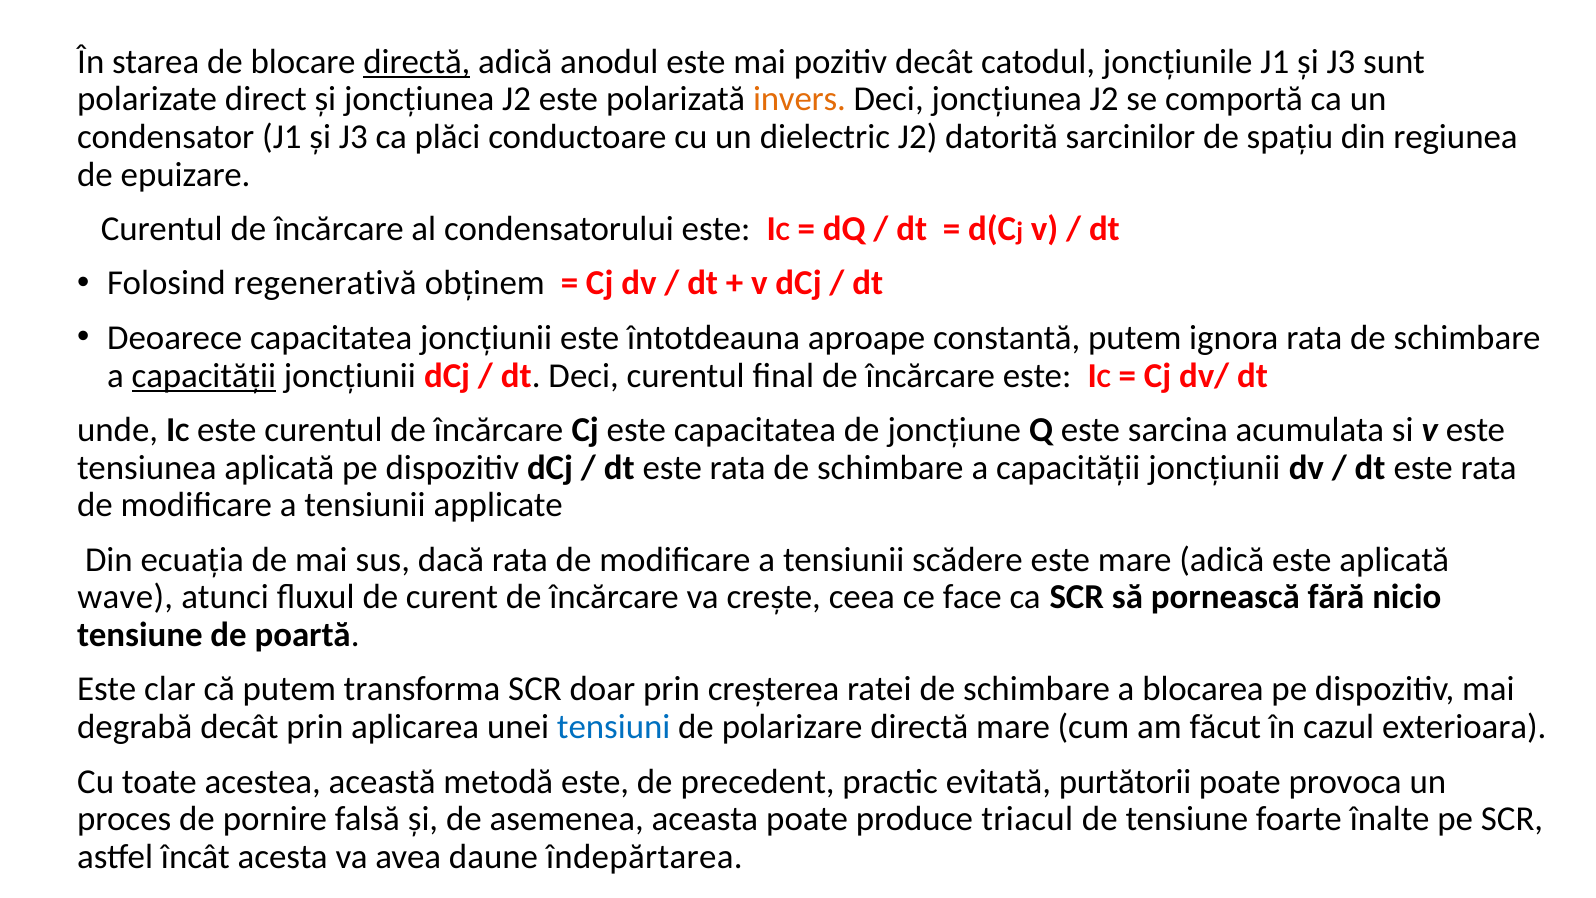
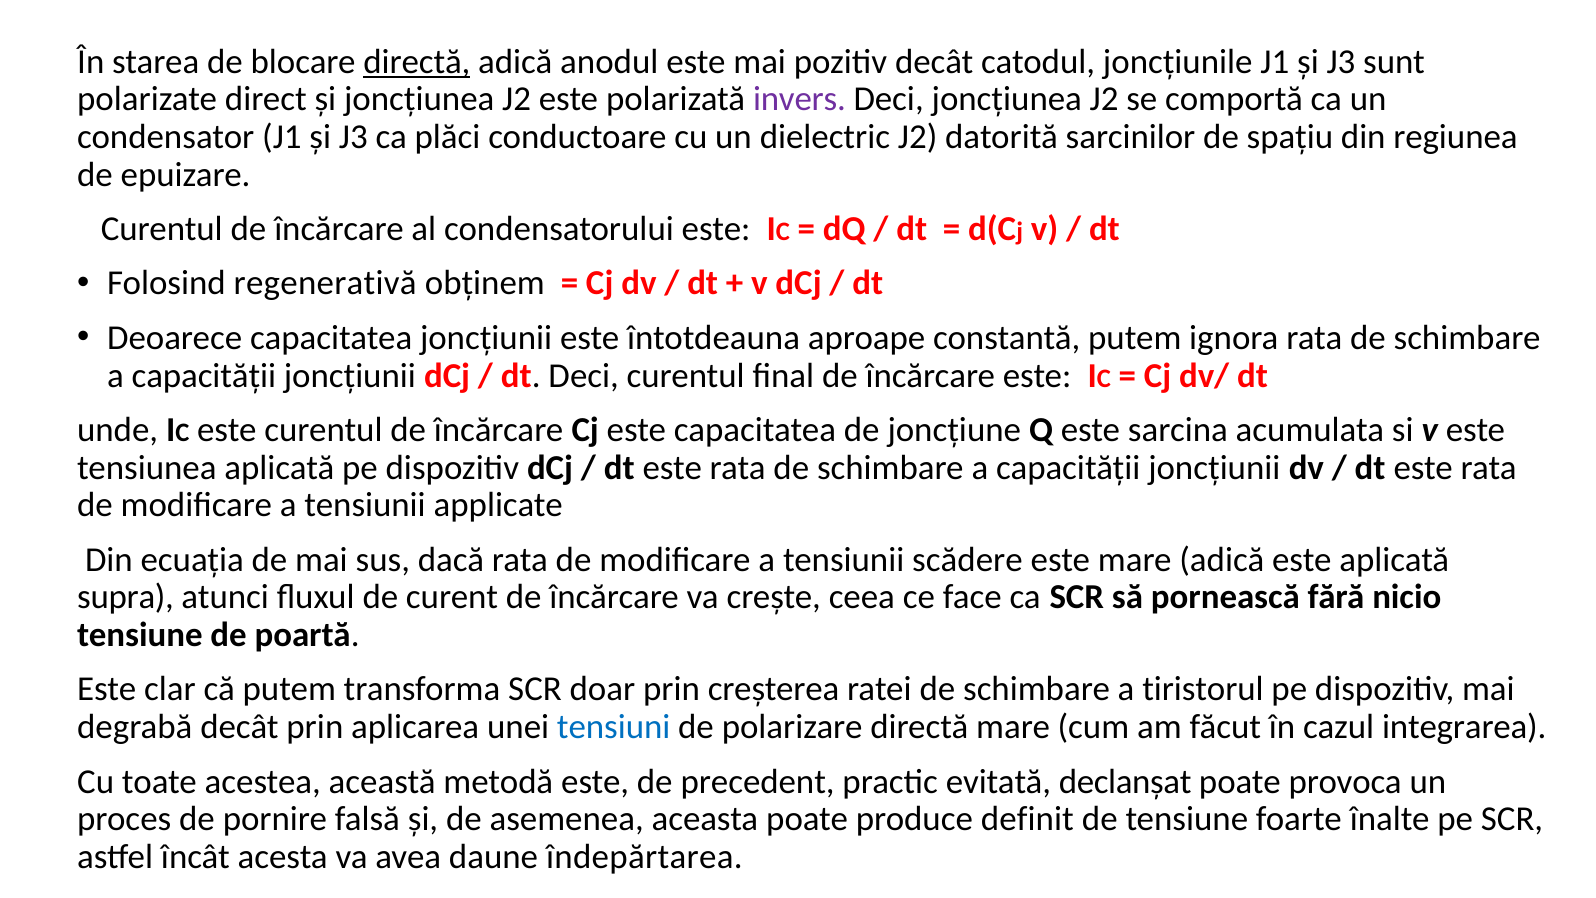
invers colour: orange -> purple (799, 99)
capacității underline: present -> none (204, 375)
wave: wave -> supra (126, 597)
blocarea: blocarea -> tiristorul (1203, 689)
exterioara: exterioara -> integrarea (1464, 727)
purtătorii: purtătorii -> declanșat (1125, 781)
triacul: triacul -> definit (1027, 819)
